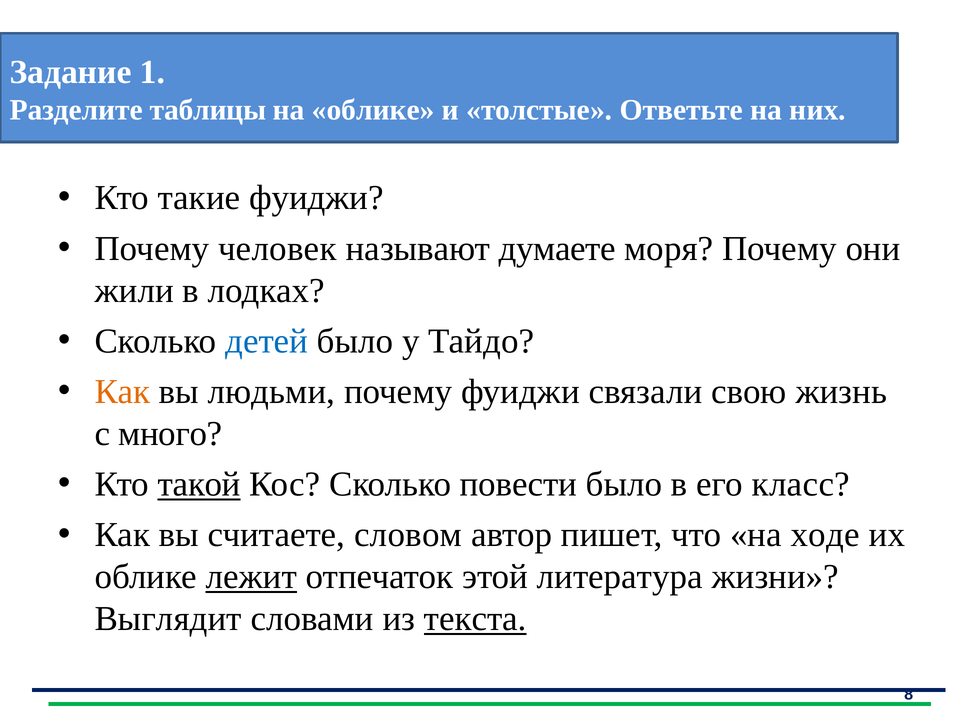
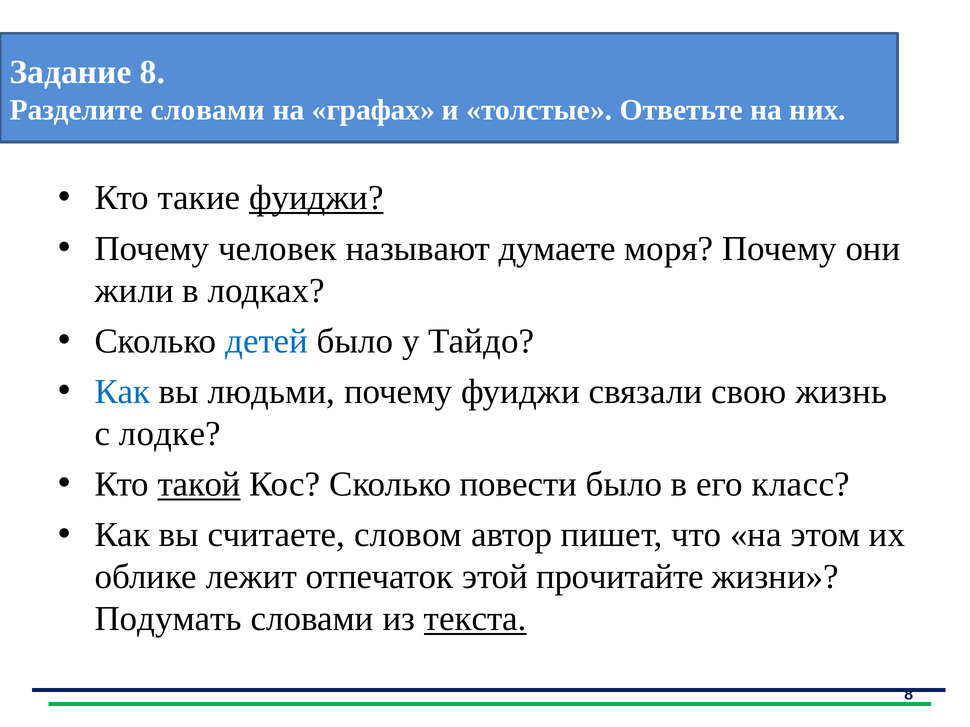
Задание 1: 1 -> 8 (153, 72)
Разделите таблицы: таблицы -> словами (208, 110)
на облике: облике -> графах (373, 110)
фуиджи underline: none -> present (316, 198)
Как colour: orange -> blue (122, 392)
много: много -> лодке (170, 434)
ходе: ходе -> этом (825, 535)
лежит underline: present -> none (251, 577)
литература: литература -> прочитайте (620, 577)
Выглядит: Выглядит -> Подумать (168, 619)
